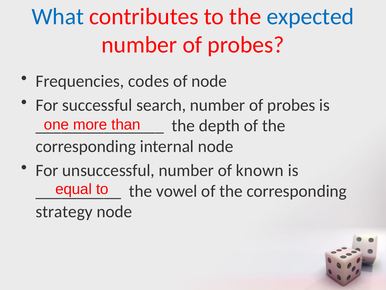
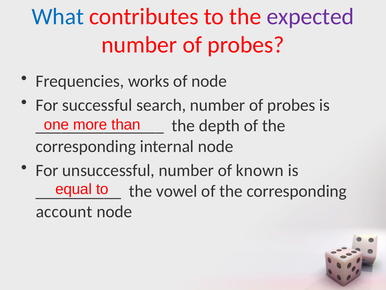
expected colour: blue -> purple (310, 16)
codes: codes -> works (149, 81)
strategy: strategy -> account (64, 211)
